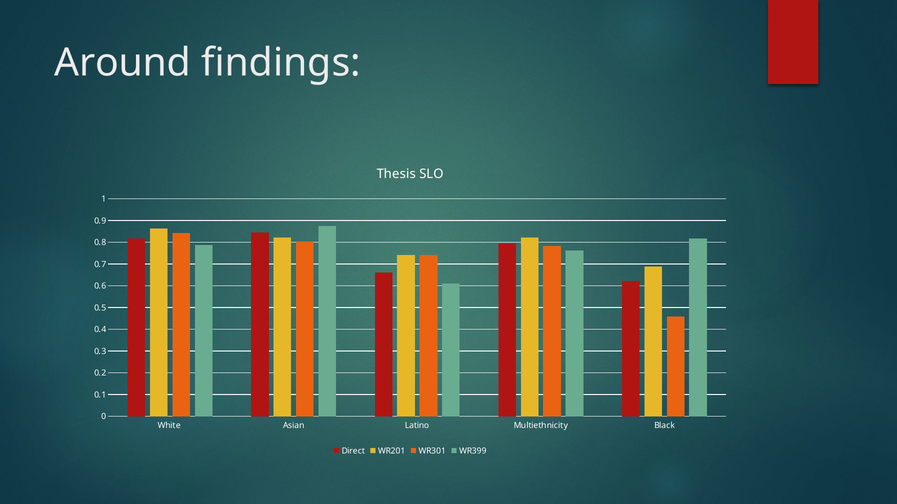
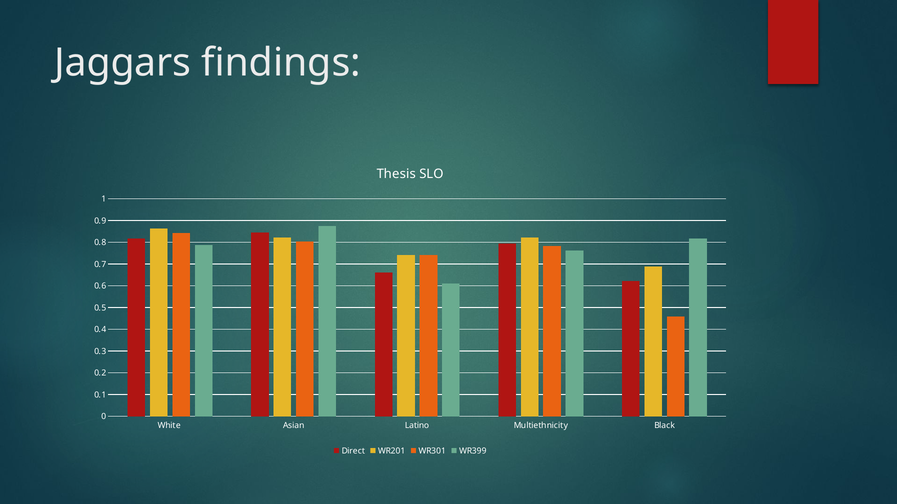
Around: Around -> Jaggars (123, 63)
